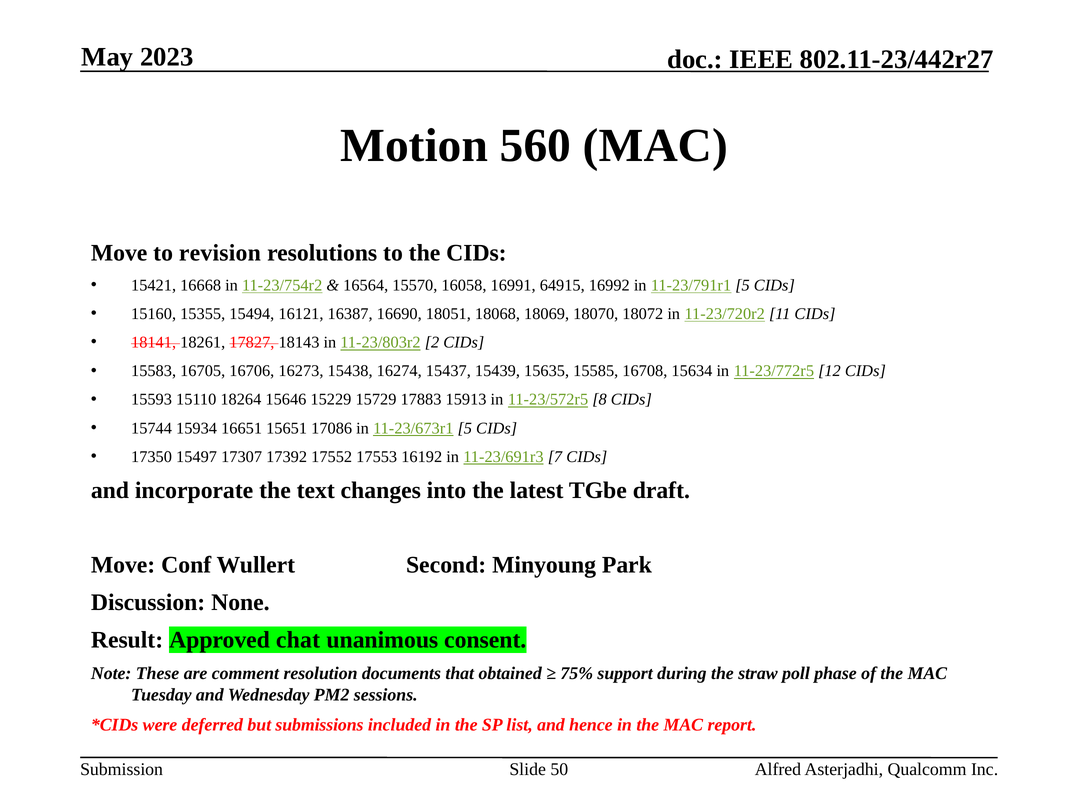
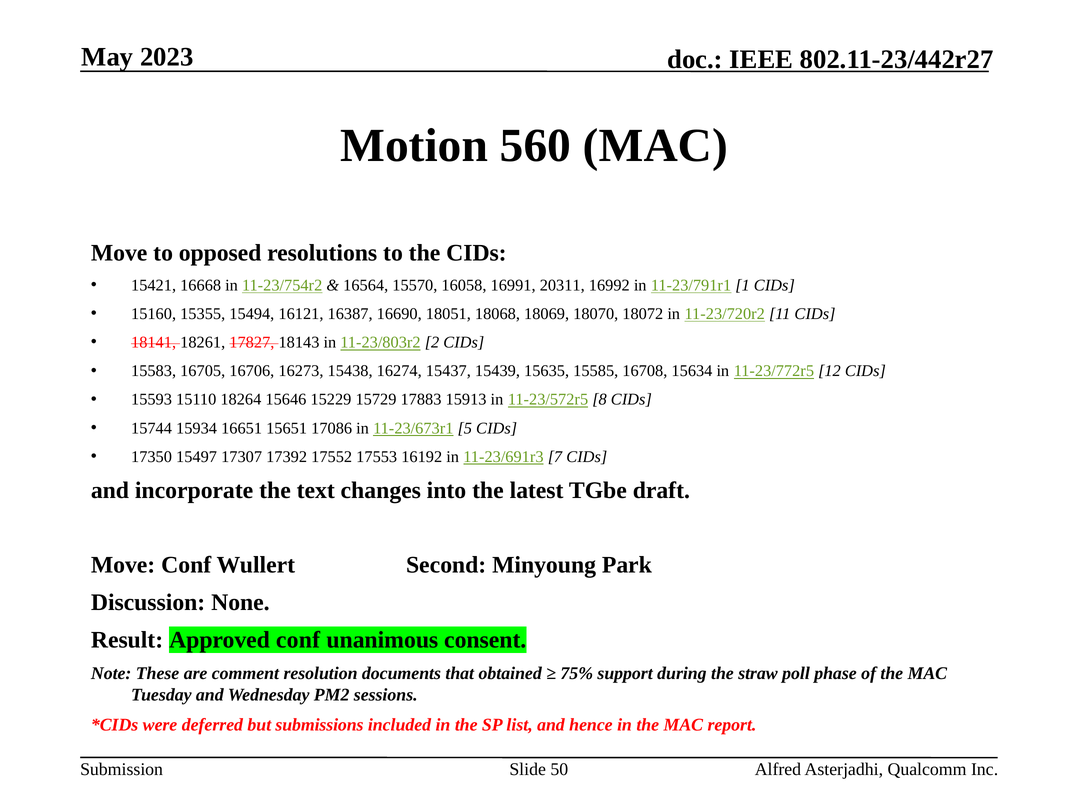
revision: revision -> opposed (220, 253)
64915: 64915 -> 20311 (562, 285)
11-23/791r1 5: 5 -> 1 (743, 285)
Approved chat: chat -> conf (298, 640)
